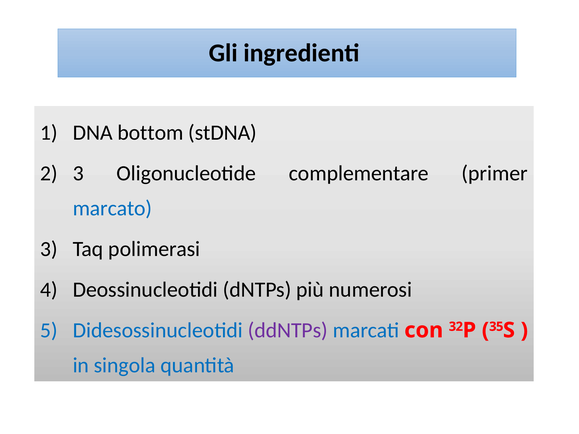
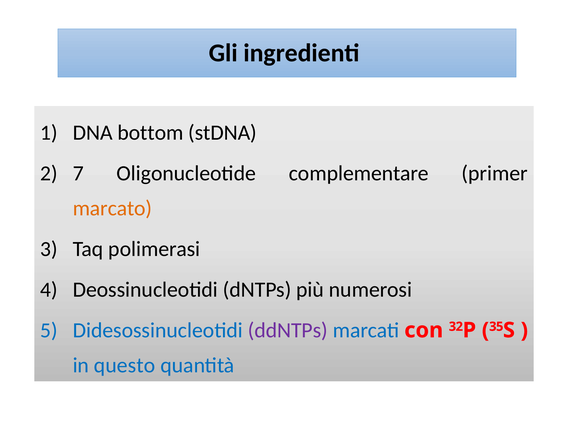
3: 3 -> 7 (78, 173)
marcato colour: blue -> orange (112, 209)
singola: singola -> questo (125, 366)
